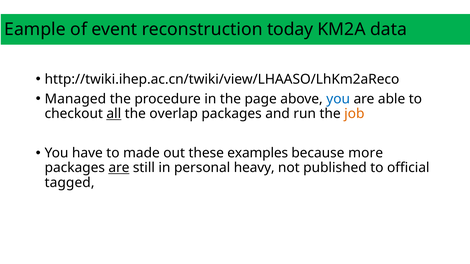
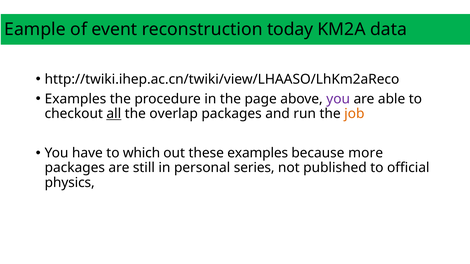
Managed: Managed -> Examples (75, 99)
you colour: blue -> purple (338, 99)
made: made -> which (141, 153)
are underline: present -> none (119, 168)
heavy: heavy -> series (254, 168)
tagged: tagged -> physics (70, 183)
